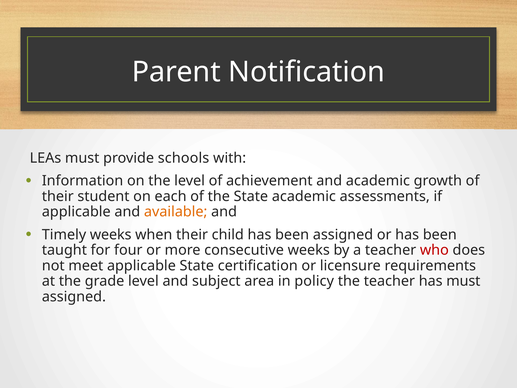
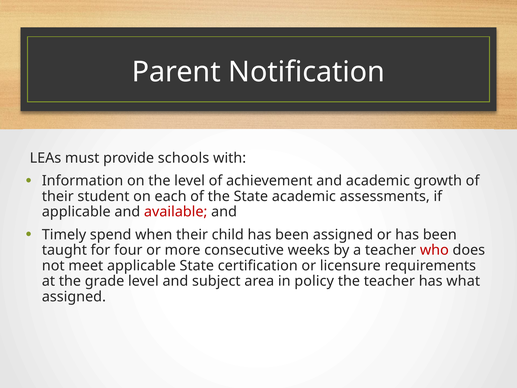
available colour: orange -> red (176, 212)
Timely weeks: weeks -> spend (111, 234)
has must: must -> what (463, 281)
